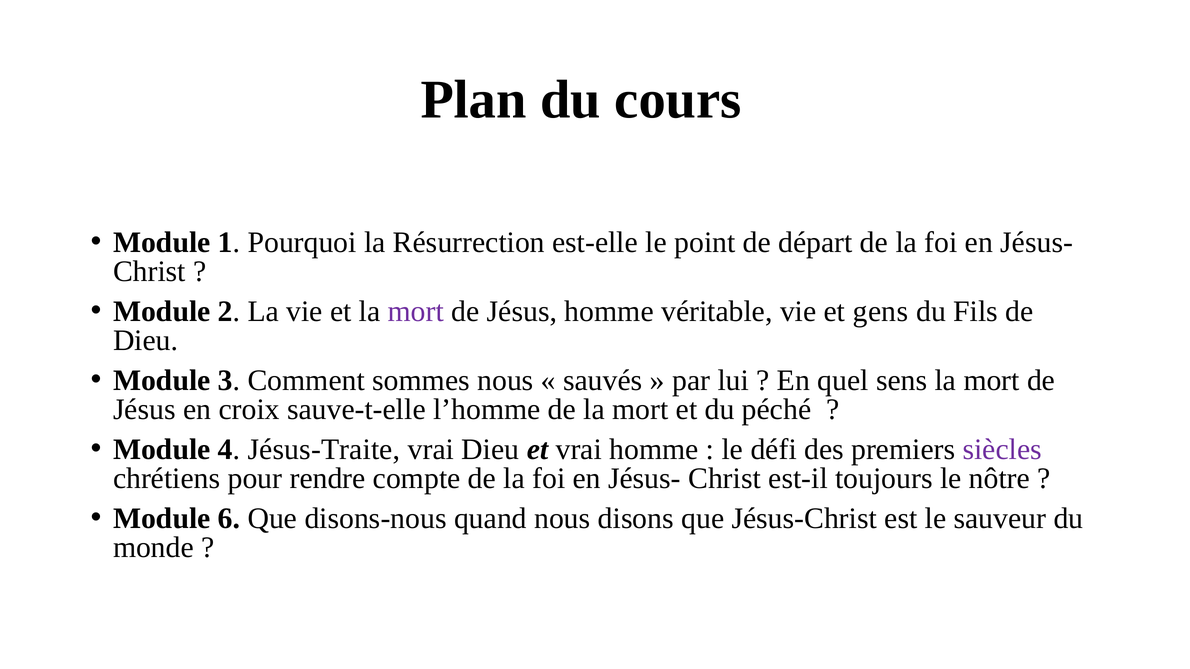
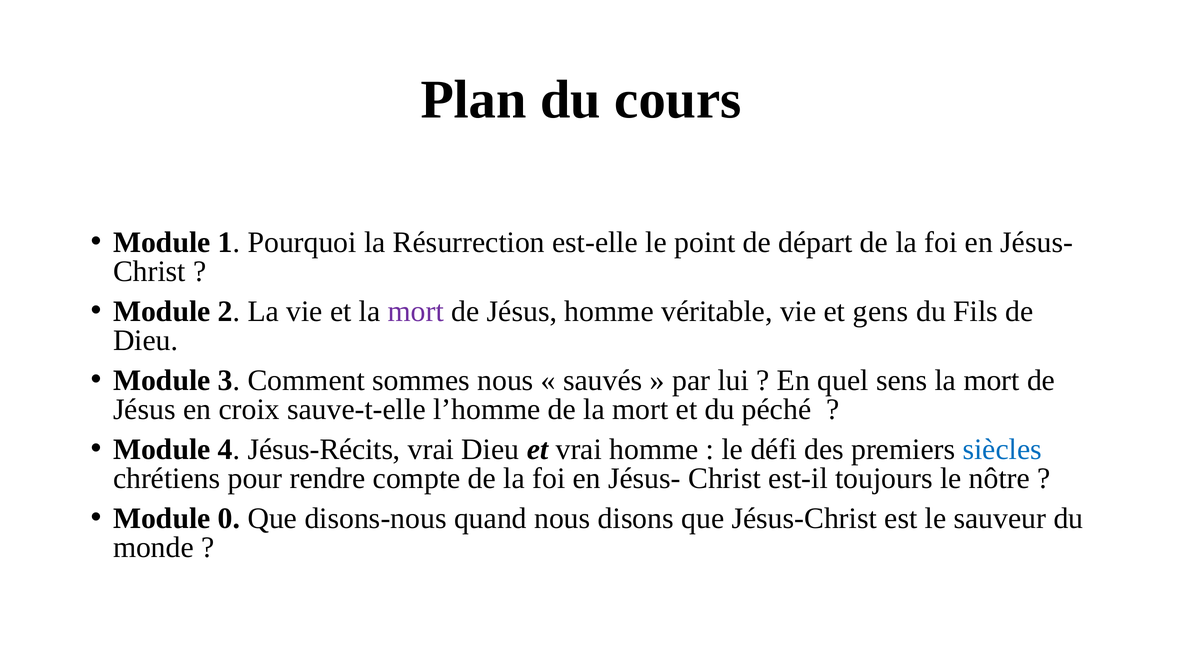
Jésus-Traite: Jésus-Traite -> Jésus-Récits (324, 450)
siècles colour: purple -> blue (1002, 450)
6: 6 -> 0 (229, 519)
